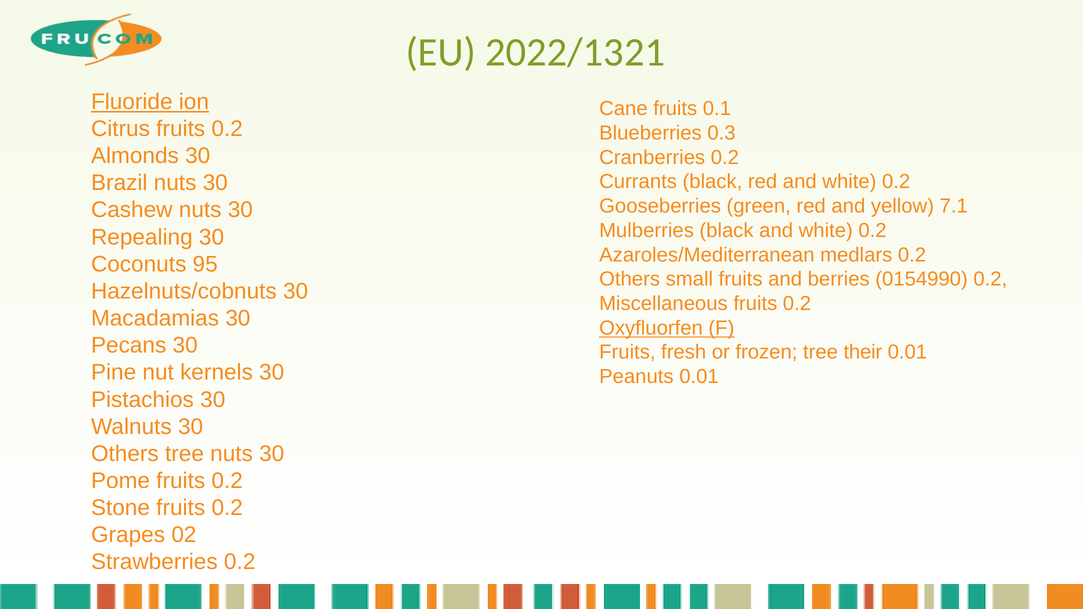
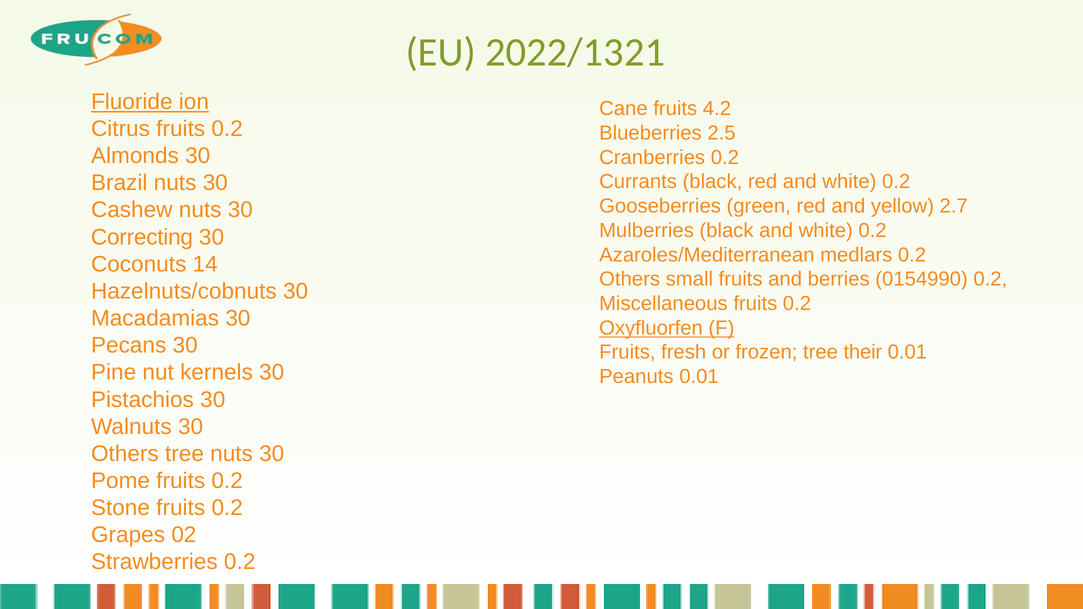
0.1: 0.1 -> 4.2 (717, 109)
0.3: 0.3 -> 2.5 (722, 133)
7.1: 7.1 -> 2.7 (954, 206)
Repealing: Repealing -> Correcting (142, 237)
95: 95 -> 14 (205, 264)
